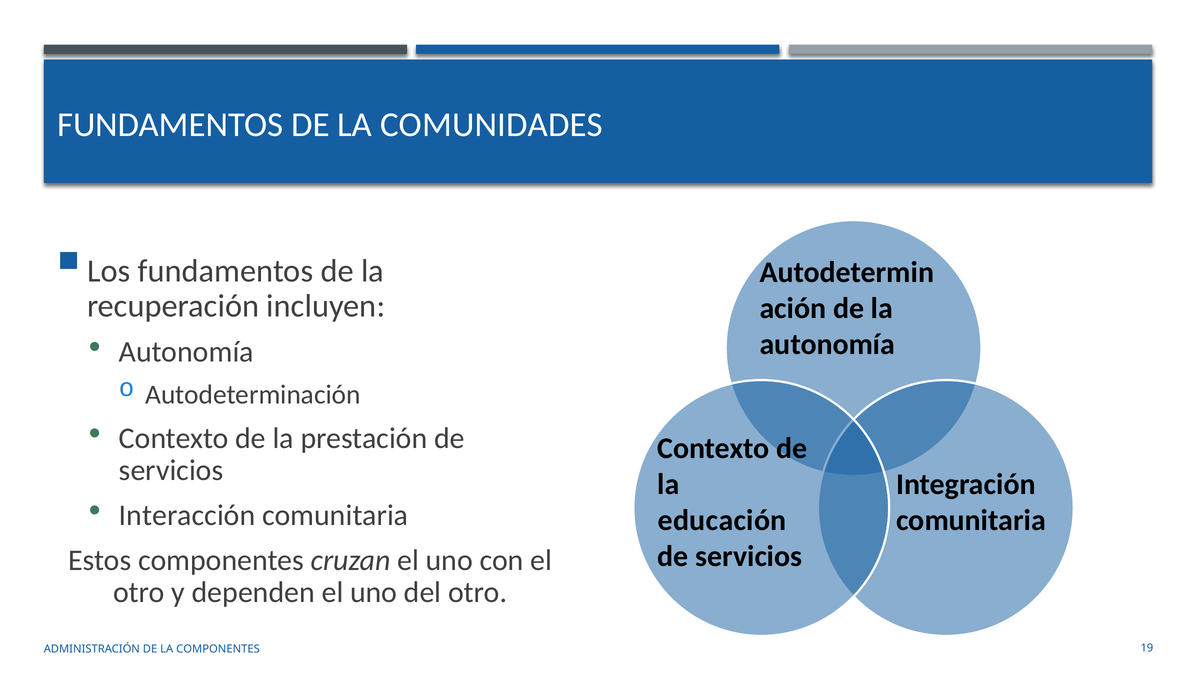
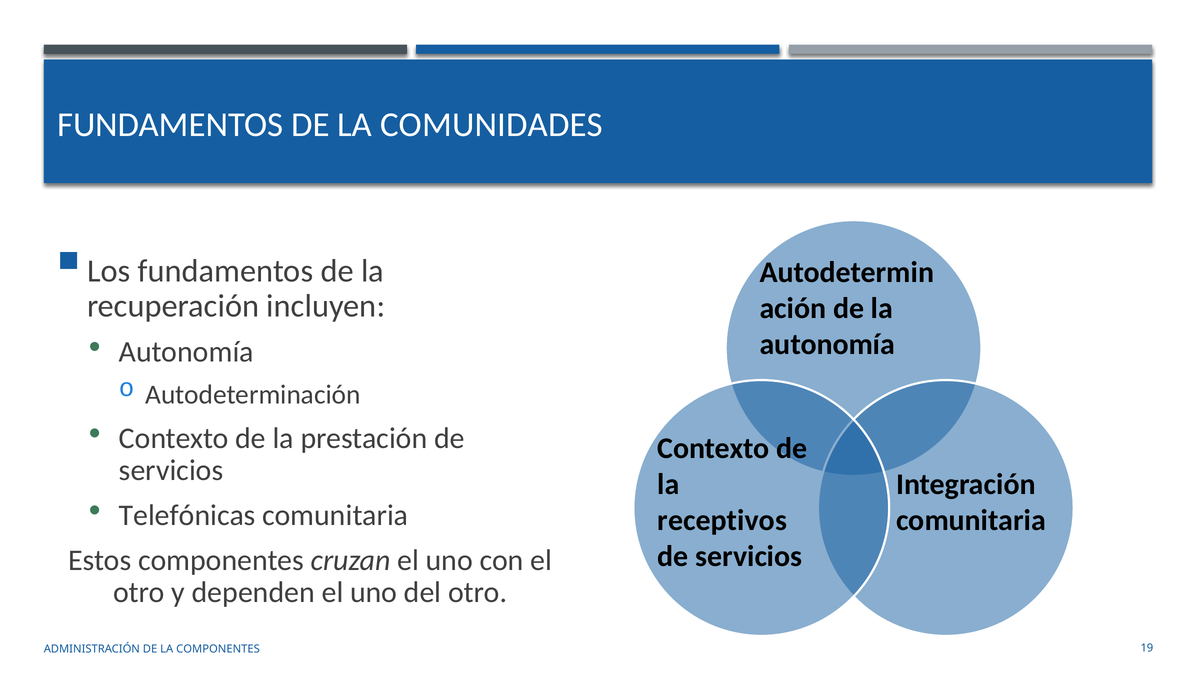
Interacción: Interacción -> Telefónicas (187, 515)
educación: educación -> receptivos (722, 520)
